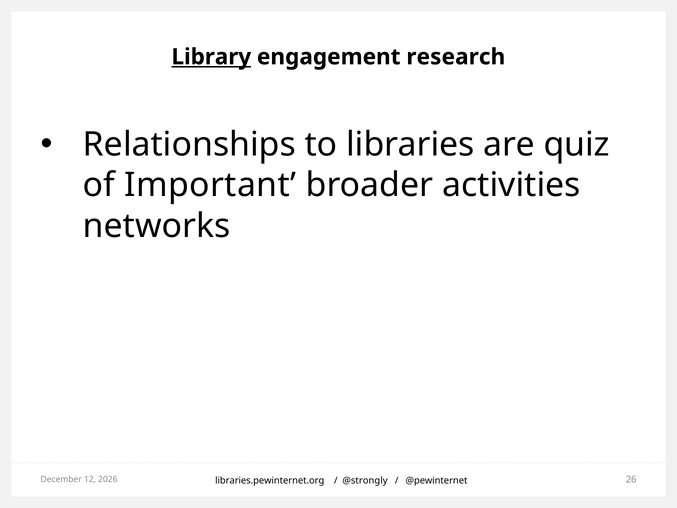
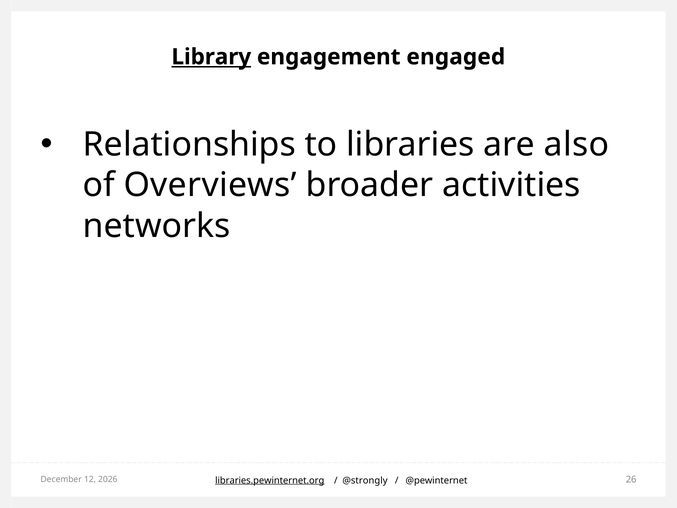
research: research -> engaged (456, 57)
quiz: quiz -> also (576, 145)
Important: Important -> Overviews (210, 185)
libraries.pewinternet.org underline: none -> present (270, 480)
